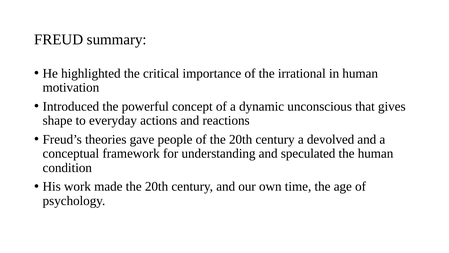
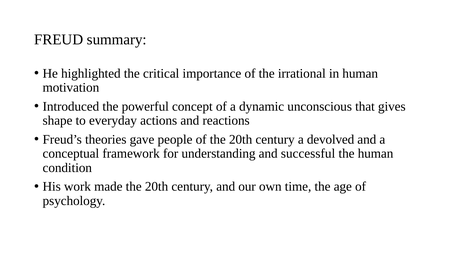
speculated: speculated -> successful (308, 153)
